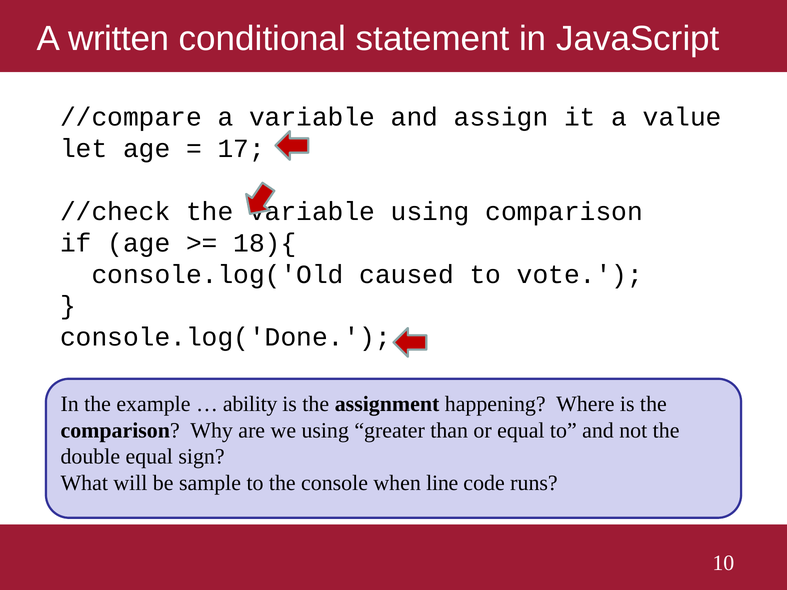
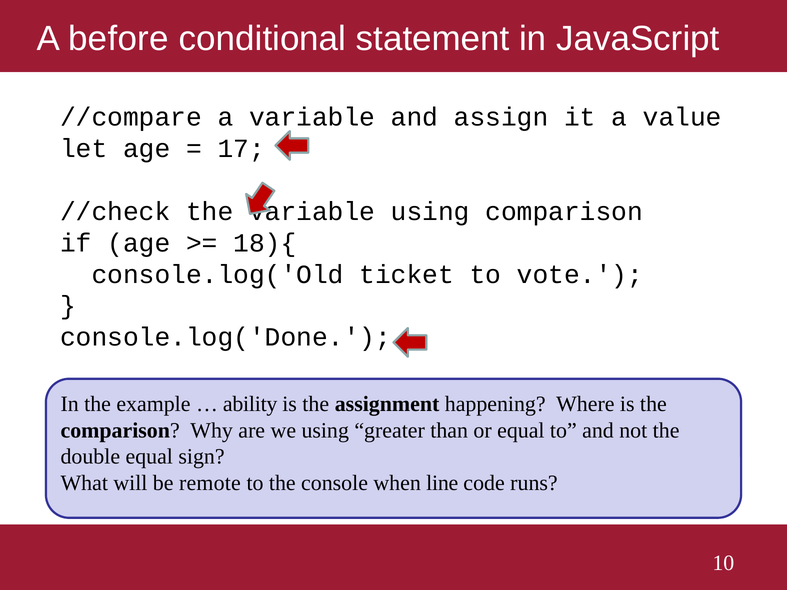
written: written -> before (118, 38)
caused: caused -> ticket (407, 274)
sample: sample -> remote (210, 483)
